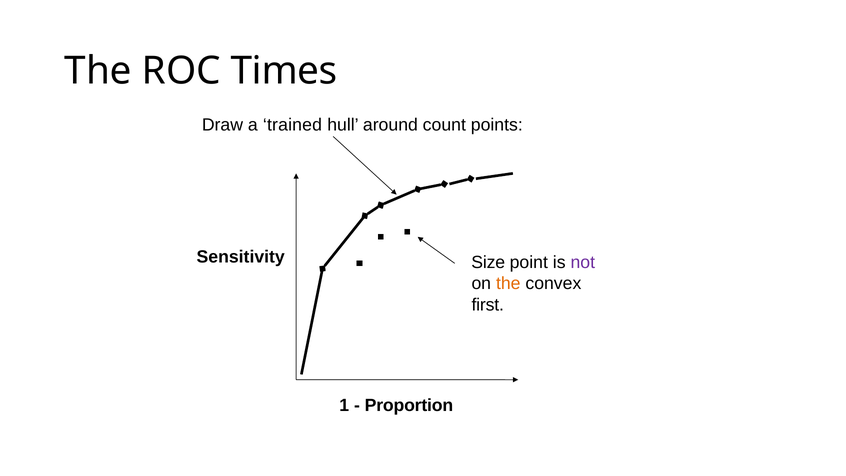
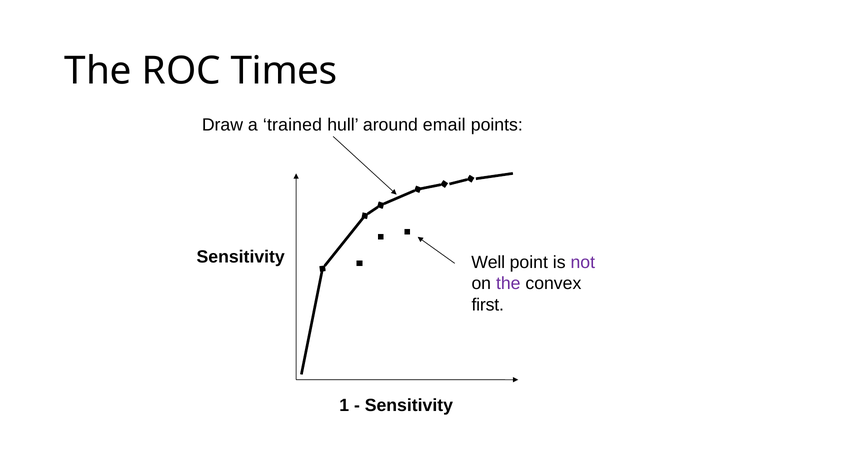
count: count -> email (444, 125)
Size: Size -> Well (488, 262)
the colour: orange -> purple (508, 283)
Proportion: Proportion -> Sensitivity (409, 405)
